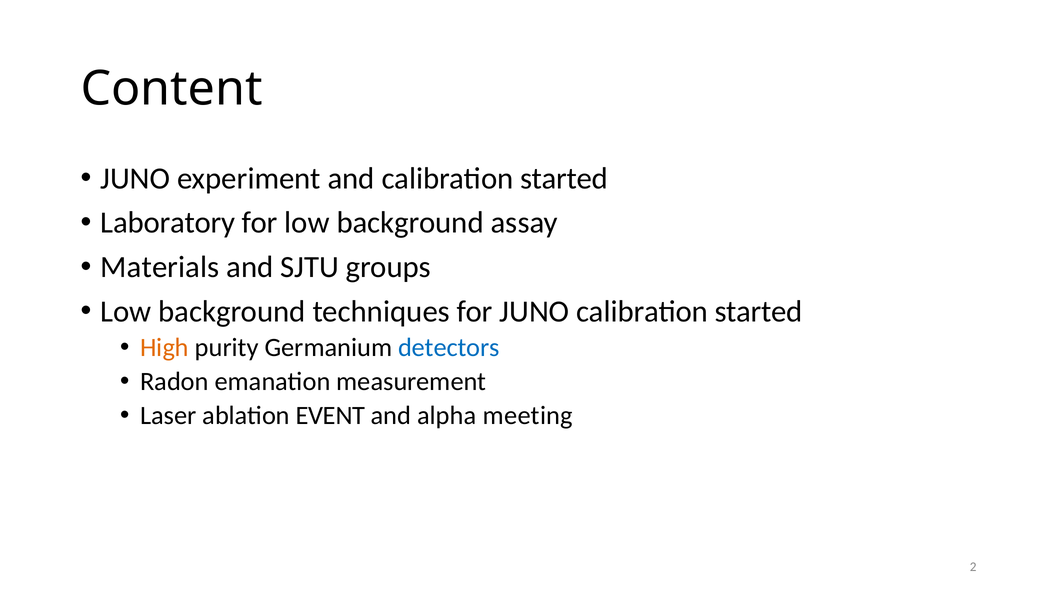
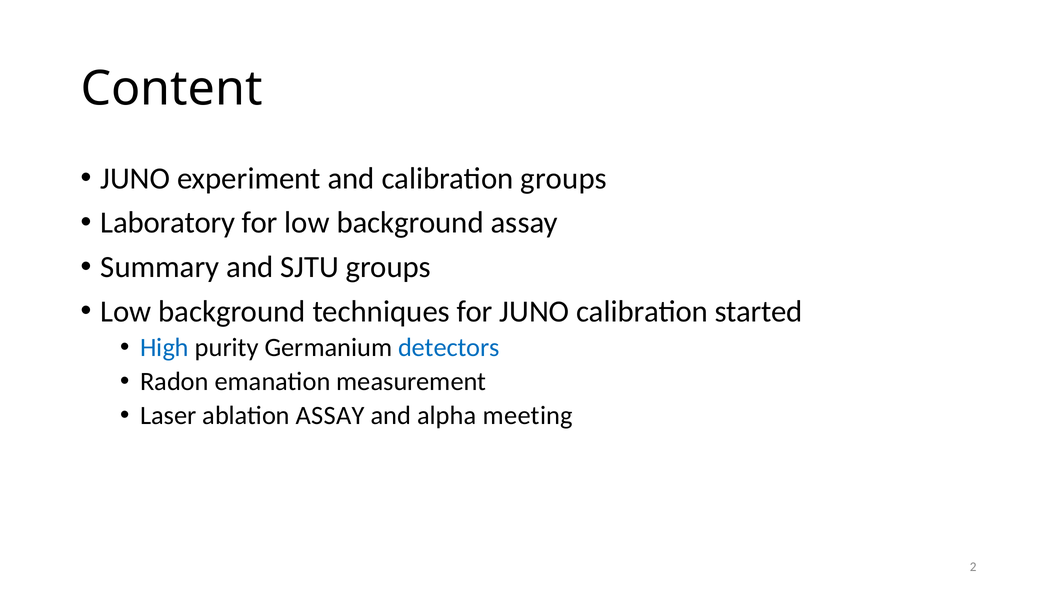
and calibration started: started -> groups (564, 179)
Materials: Materials -> Summary (160, 267)
High colour: orange -> blue (164, 348)
ablation EVENT: EVENT -> ASSAY (330, 416)
